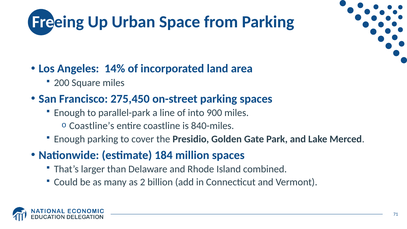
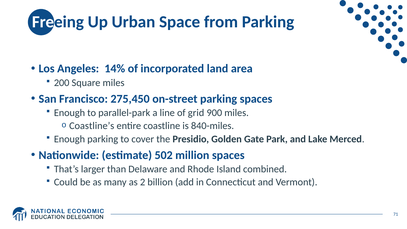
into: into -> grid (196, 113)
184: 184 -> 502 (164, 155)
